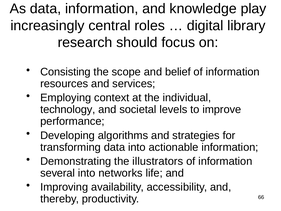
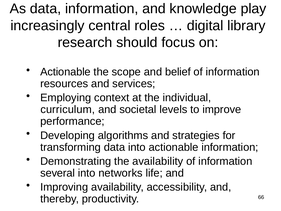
Consisting: Consisting -> Actionable (65, 72)
technology: technology -> curriculum (68, 109)
the illustrators: illustrators -> availability (158, 161)
